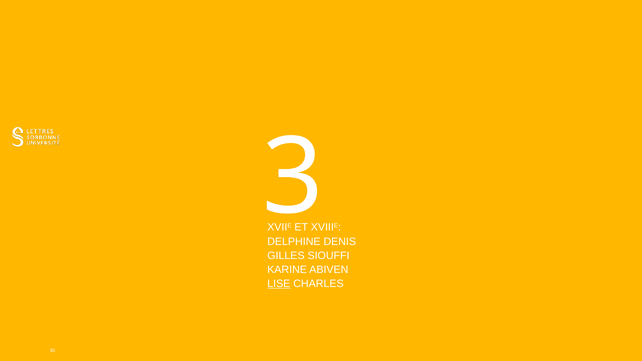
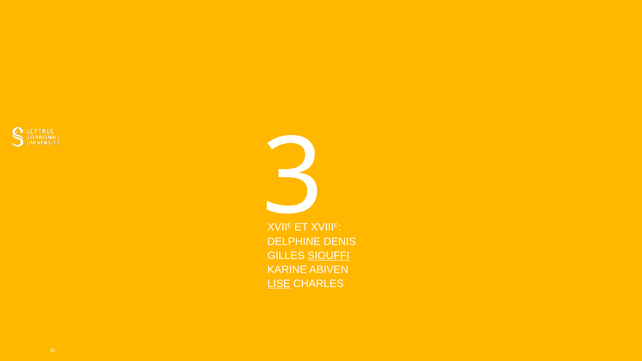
SIOUFFI underline: none -> present (329, 256)
